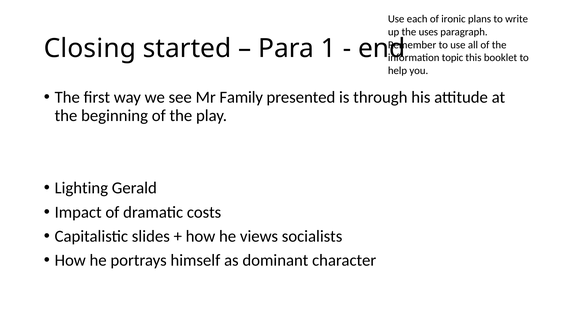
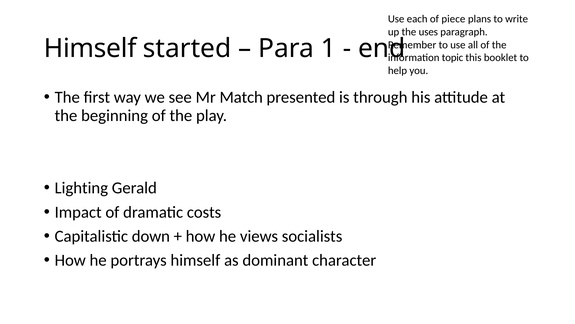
ironic: ironic -> piece (453, 19)
Closing: Closing -> Himself (90, 48)
Family: Family -> Match (241, 97)
slides: slides -> down (151, 236)
